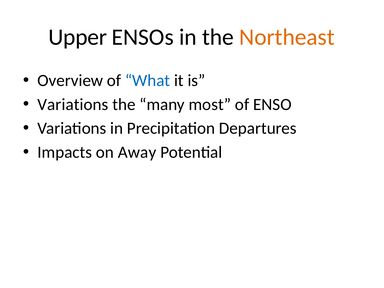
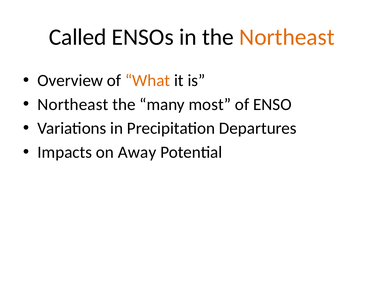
Upper: Upper -> Called (78, 37)
What colour: blue -> orange (148, 81)
Variations: Variations -> Northeast (73, 104)
